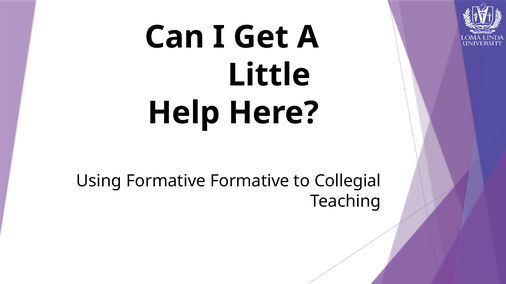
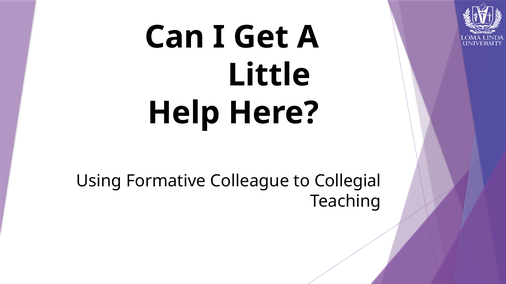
Formative Formative: Formative -> Colleague (250, 181)
